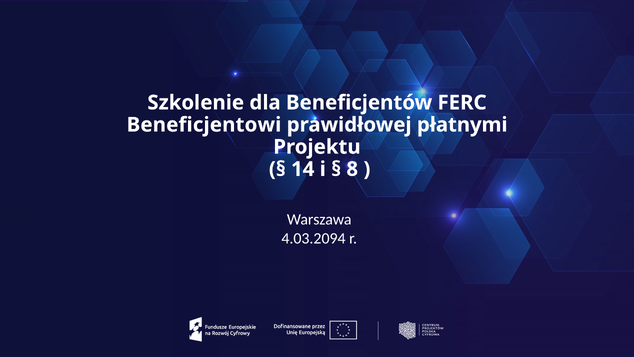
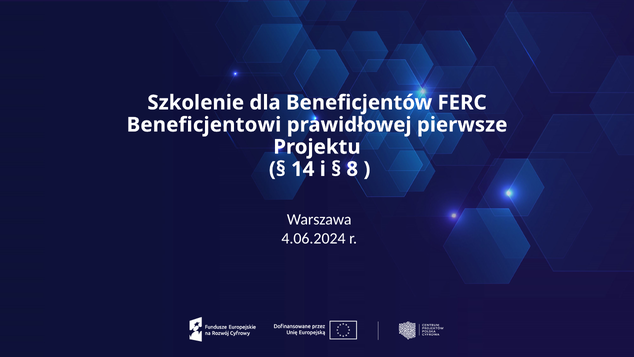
płatnymi: płatnymi -> pierwsze (462, 125)
4.03.2094: 4.03.2094 -> 4.06.2024 (313, 238)
